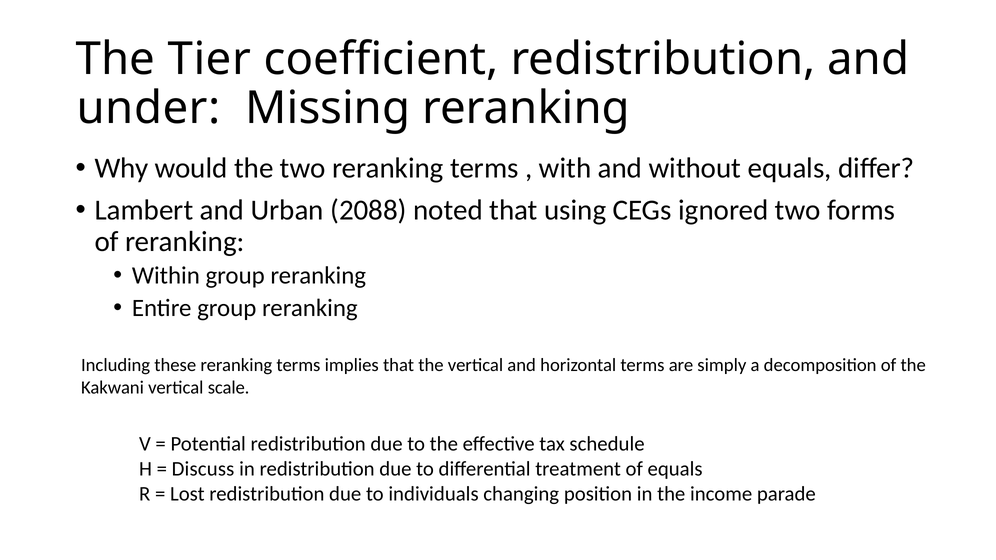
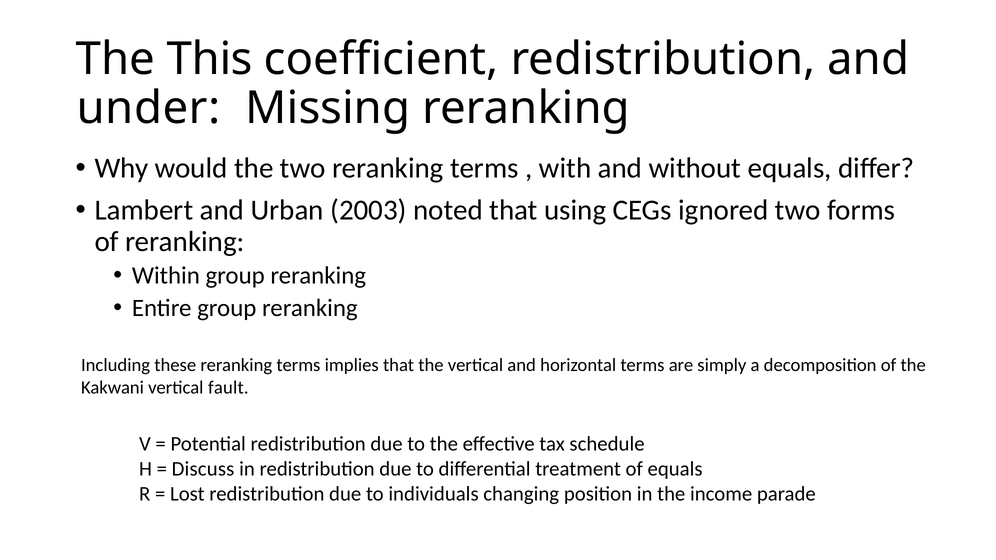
Tier: Tier -> This (210, 59)
2088: 2088 -> 2003 (368, 210)
scale: scale -> fault (228, 388)
